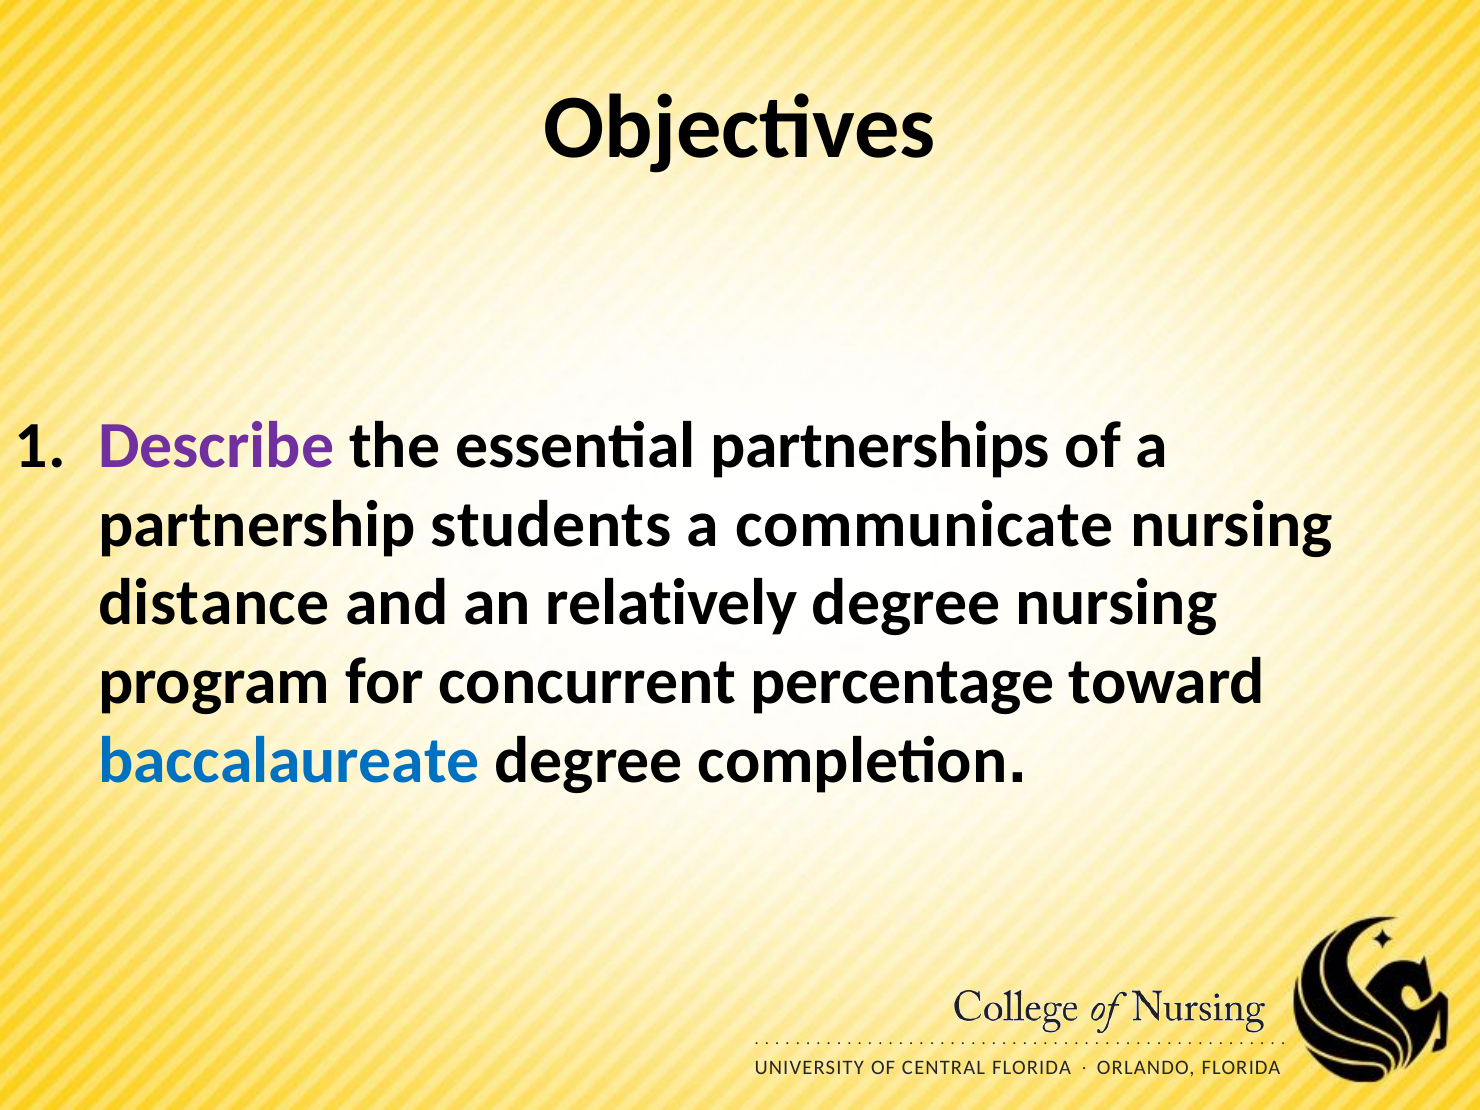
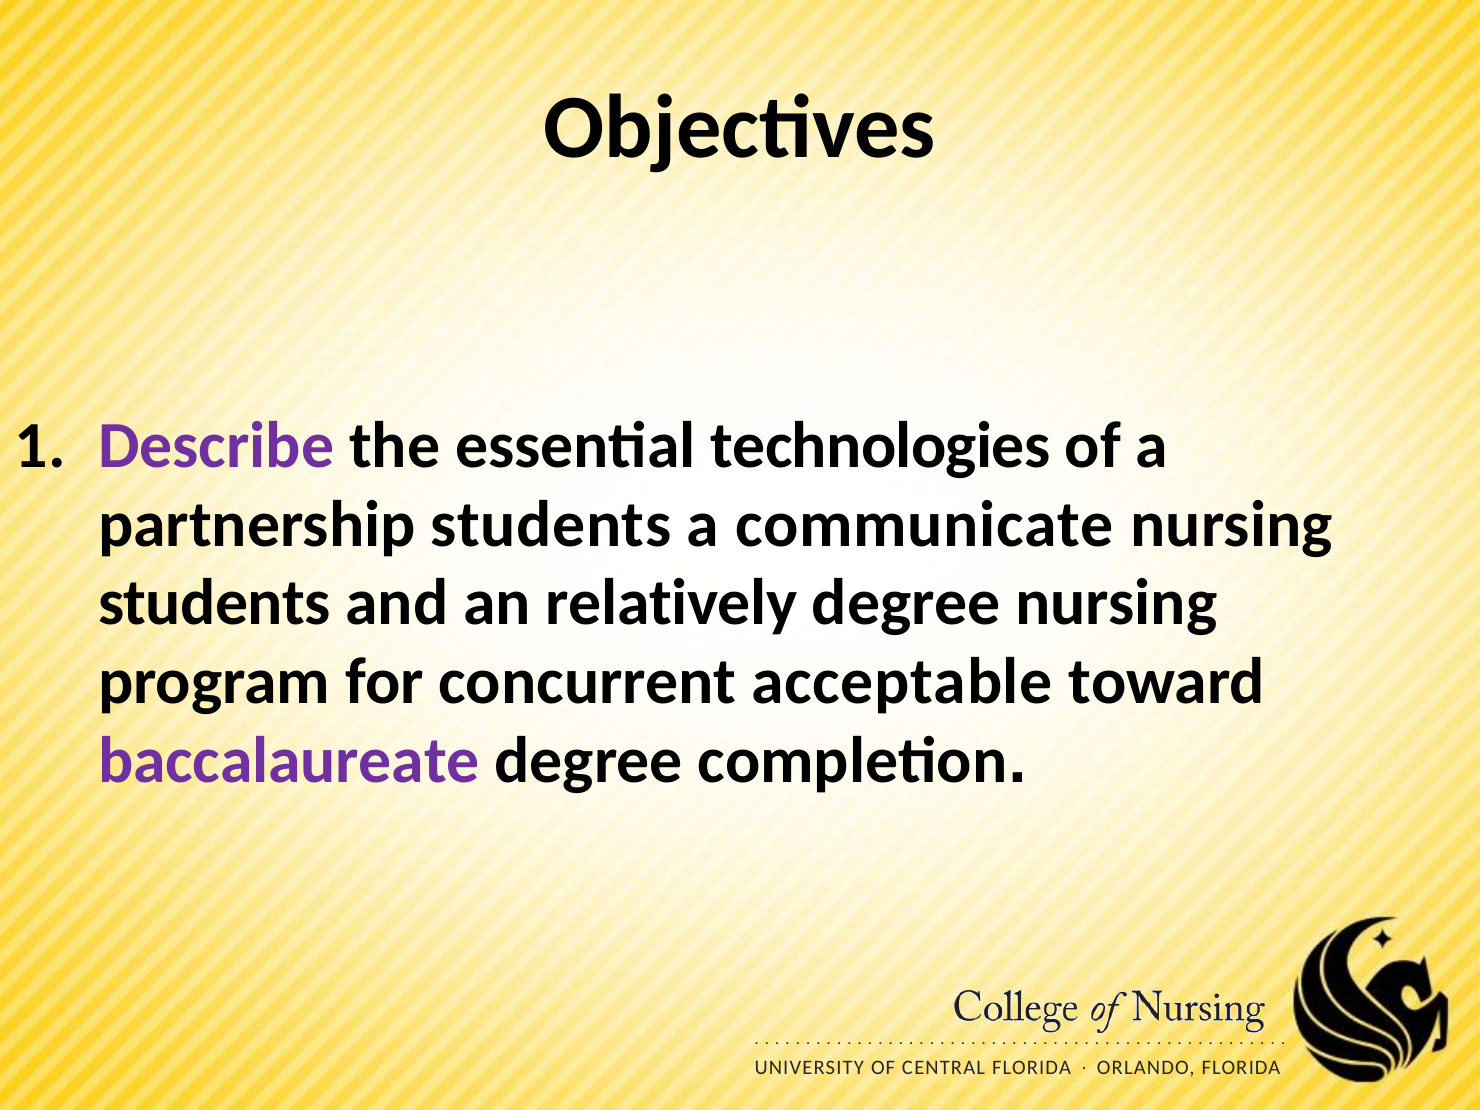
partnerships: partnerships -> technologies (880, 445)
distance: distance -> students (214, 603)
percentage: percentage -> acceptable (902, 682)
baccalaureate colour: blue -> purple (289, 761)
